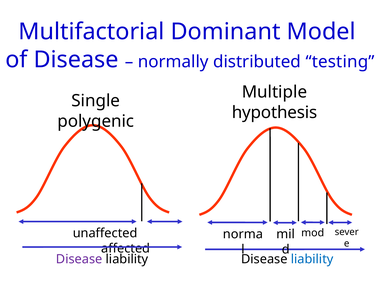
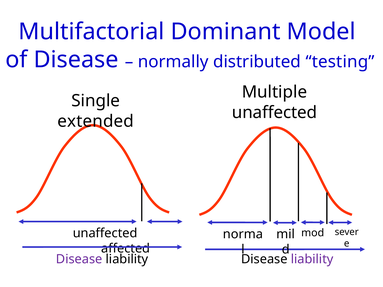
hypothesis: hypothesis -> unaffected (274, 113)
polygenic: polygenic -> extended (96, 121)
liability colour: blue -> purple (312, 259)
